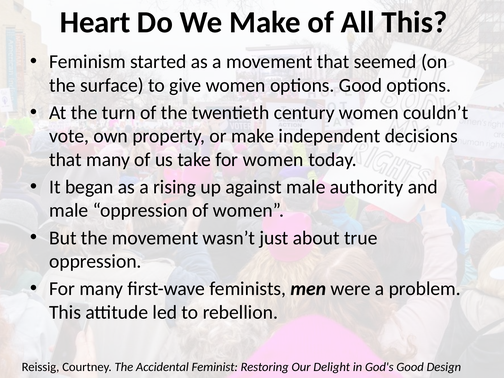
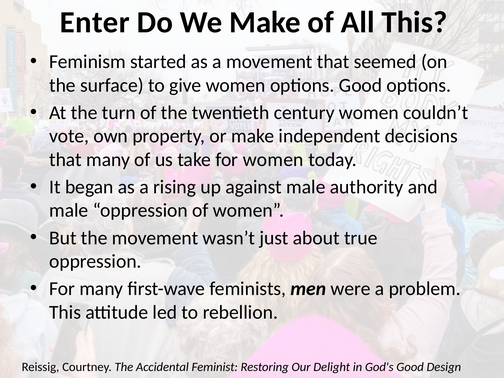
Heart: Heart -> Enter (95, 22)
